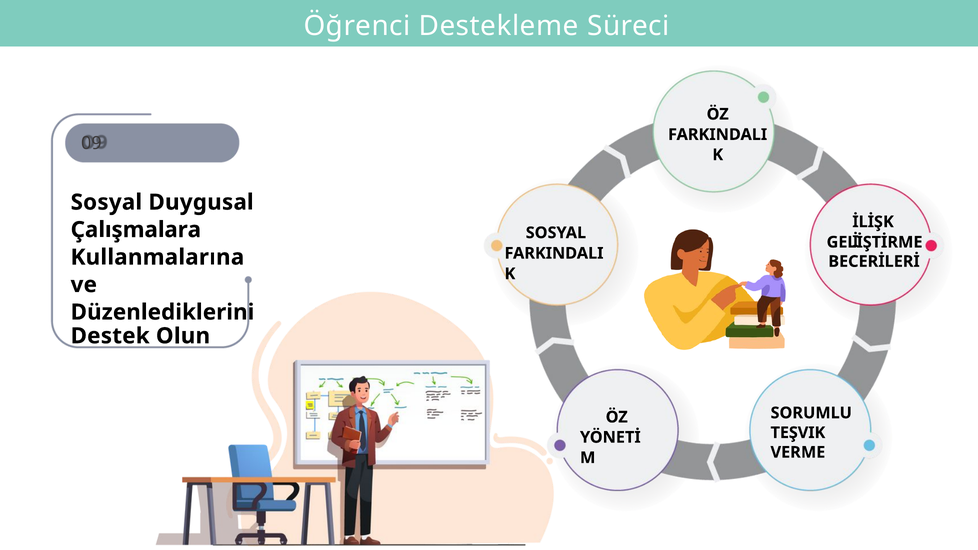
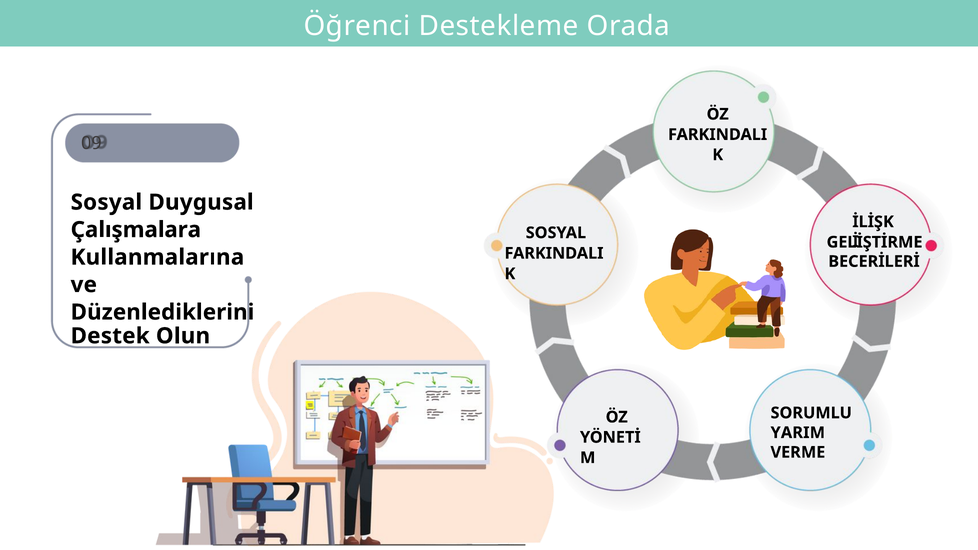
Süreci: Süreci -> Orada (628, 26)
TEŞVIK: TEŞVIK -> YARIM (798, 433)
